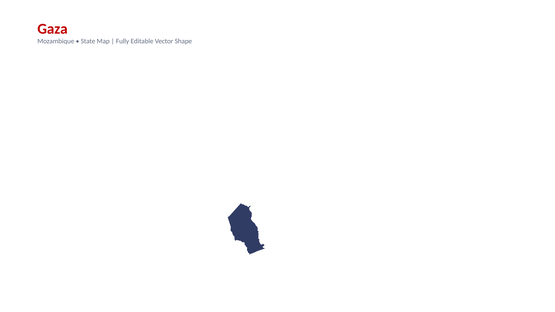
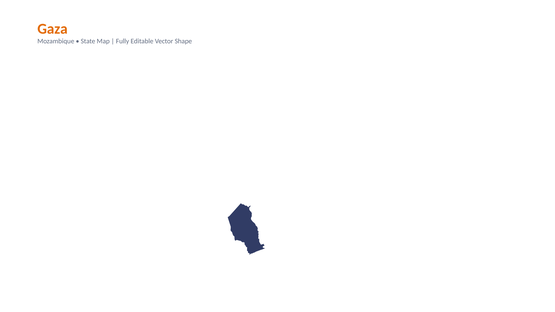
Gaza colour: red -> orange (52, 29)
